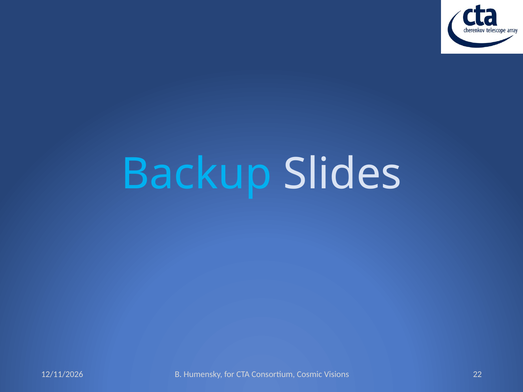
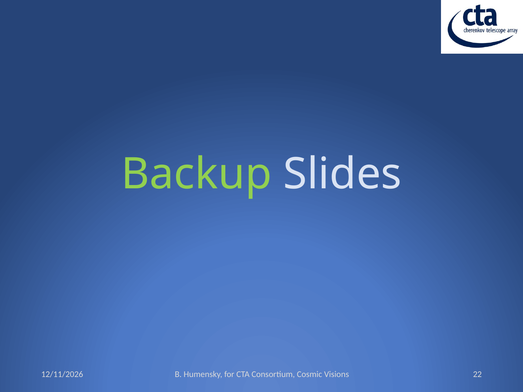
Backup colour: light blue -> light green (197, 174)
